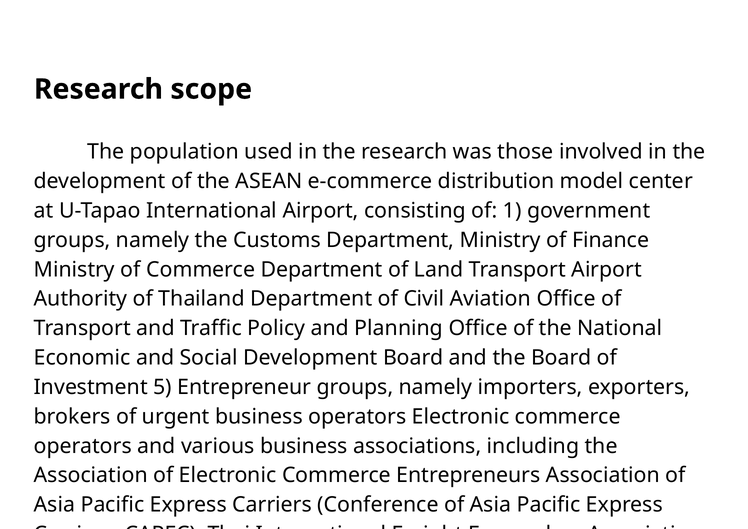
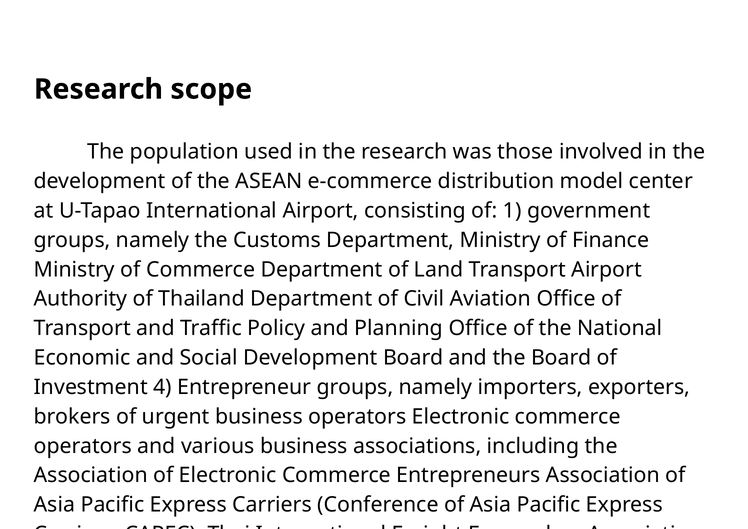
5: 5 -> 4 (163, 387)
